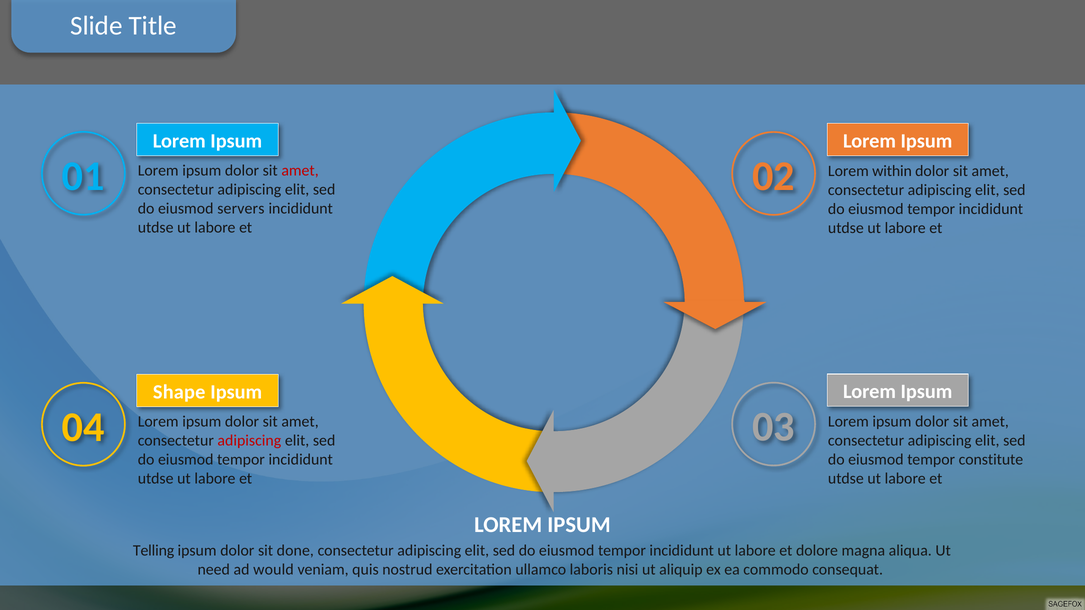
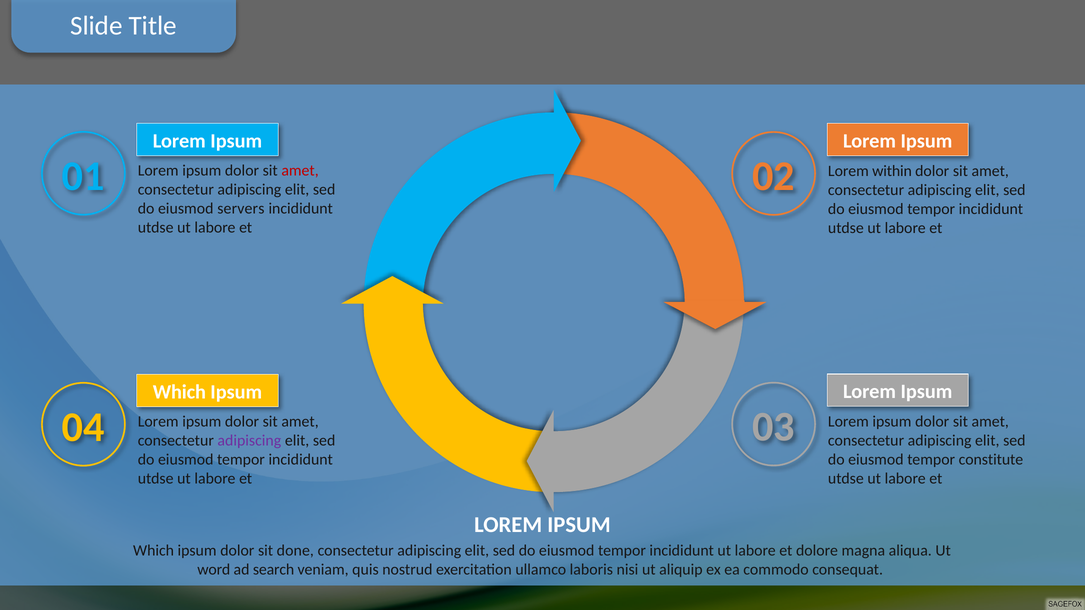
Shape: Shape -> Which (179, 392)
adipiscing colour: red -> purple (249, 441)
Telling: Telling -> Which (154, 551)
need: need -> word (214, 570)
would: would -> search (274, 570)
